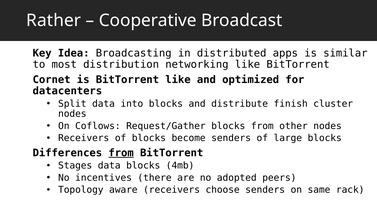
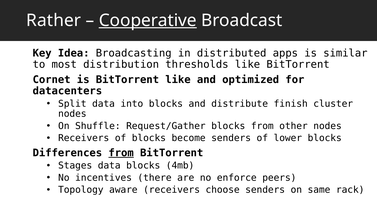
Cooperative underline: none -> present (148, 20)
networking: networking -> thresholds (197, 64)
Coflows: Coflows -> Shuffle (98, 126)
large: large -> lower (288, 138)
adopted: adopted -> enforce (237, 178)
